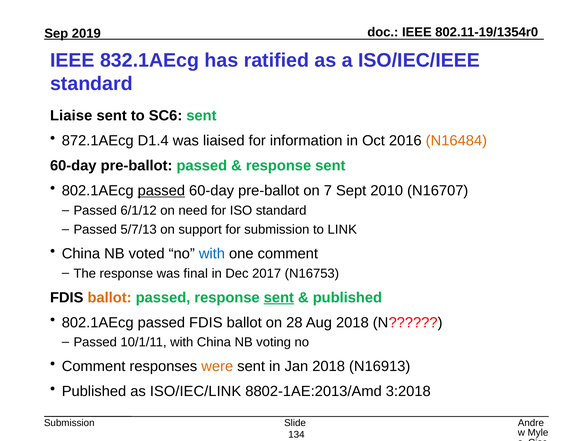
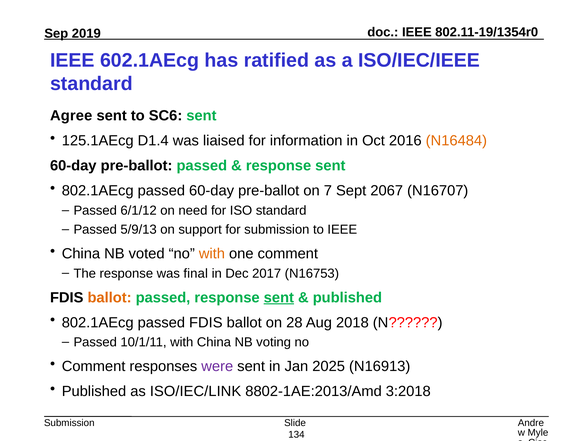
832.1AEcg: 832.1AEcg -> 602.1AEcg (150, 60)
Liaise: Liaise -> Agree (71, 116)
872.1AEcg: 872.1AEcg -> 125.1AEcg (98, 141)
passed underline: present -> none (161, 191)
2010: 2010 -> 2067 (387, 191)
5/7/13: 5/7/13 -> 5/9/13 (139, 229)
to LINK: LINK -> IEEE (342, 229)
with colour: blue -> orange (212, 254)
were colour: orange -> purple (217, 366)
Jan 2018: 2018 -> 2025 (329, 366)
